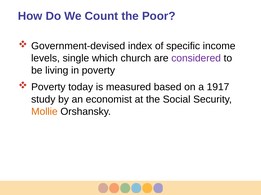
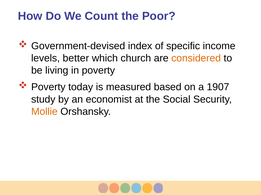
single: single -> better (76, 58)
considered colour: purple -> orange (196, 58)
1917: 1917 -> 1907 (218, 87)
